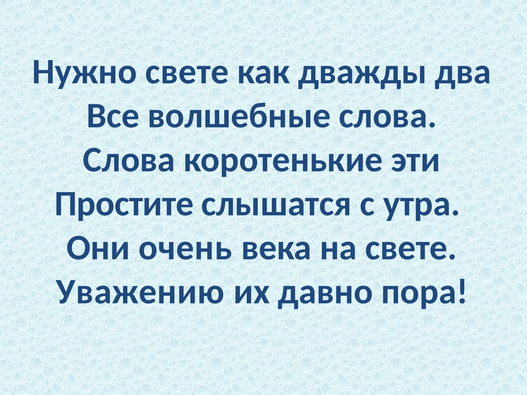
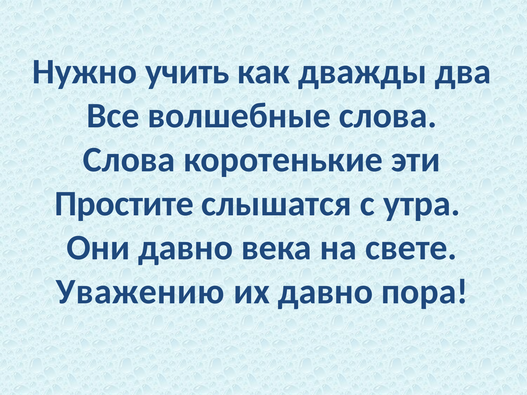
Нужно свете: свете -> учить (187, 72)
Они очень: очень -> давно (186, 248)
